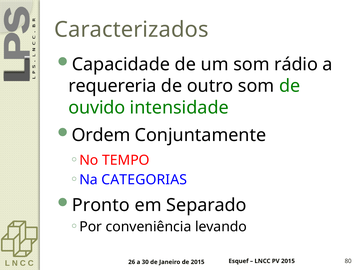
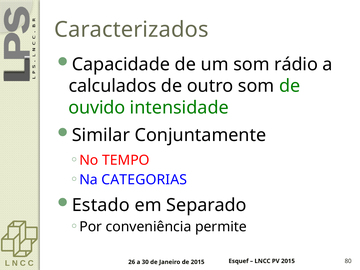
requereria: requereria -> calculados (112, 86)
Ordem: Ordem -> Similar (101, 135)
Pronto: Pronto -> Estado (101, 205)
levando: levando -> permite (221, 227)
